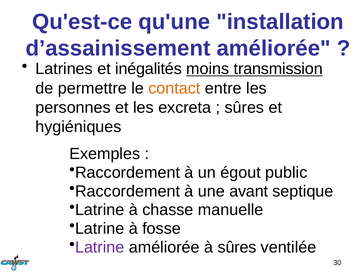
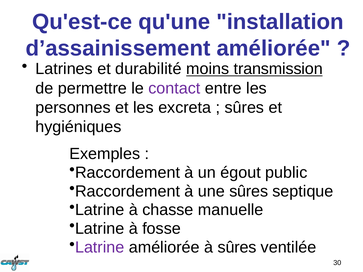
inégalités: inégalités -> durabilité (148, 69)
contact colour: orange -> purple (174, 88)
une avant: avant -> sûres (249, 191)
